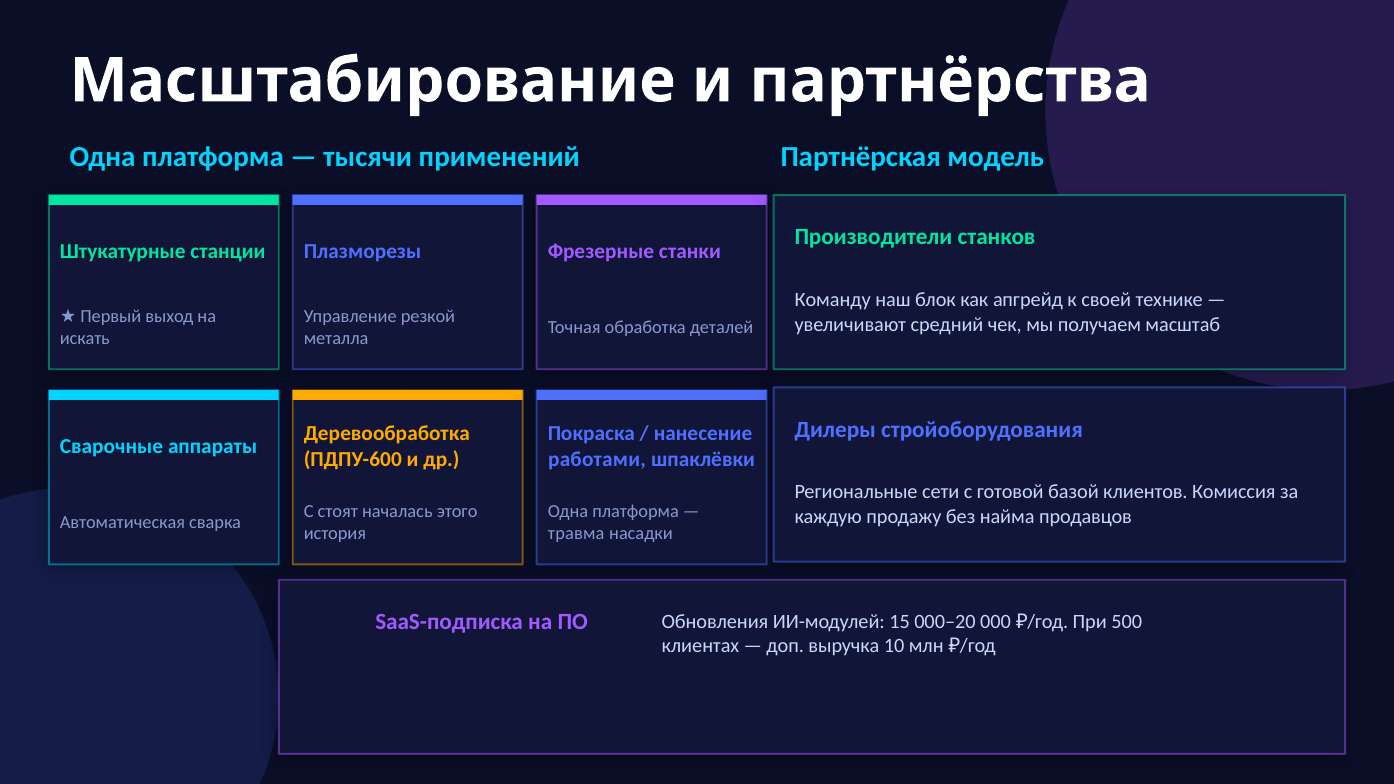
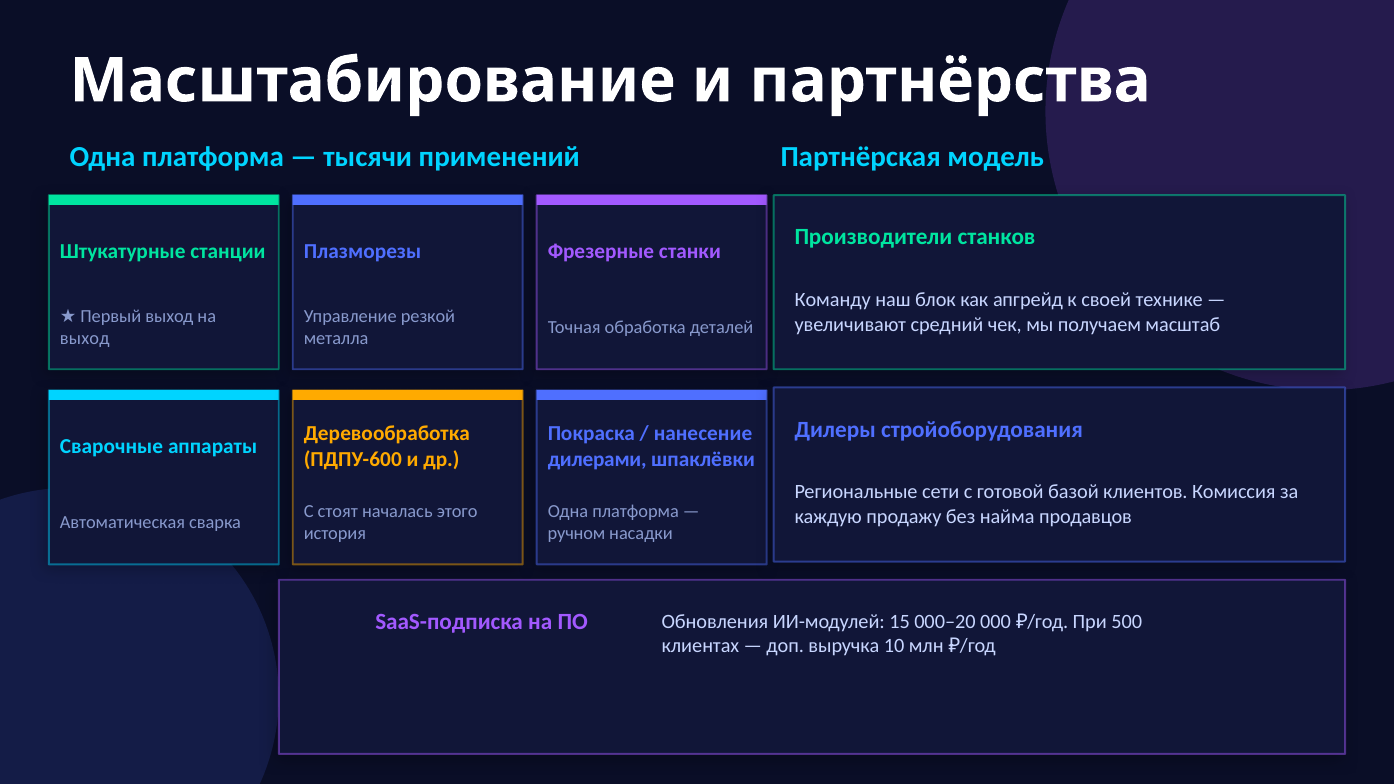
искать: искать -> выход (85, 338)
работами: работами -> дилерами (597, 460)
травма: травма -> ручном (576, 534)
